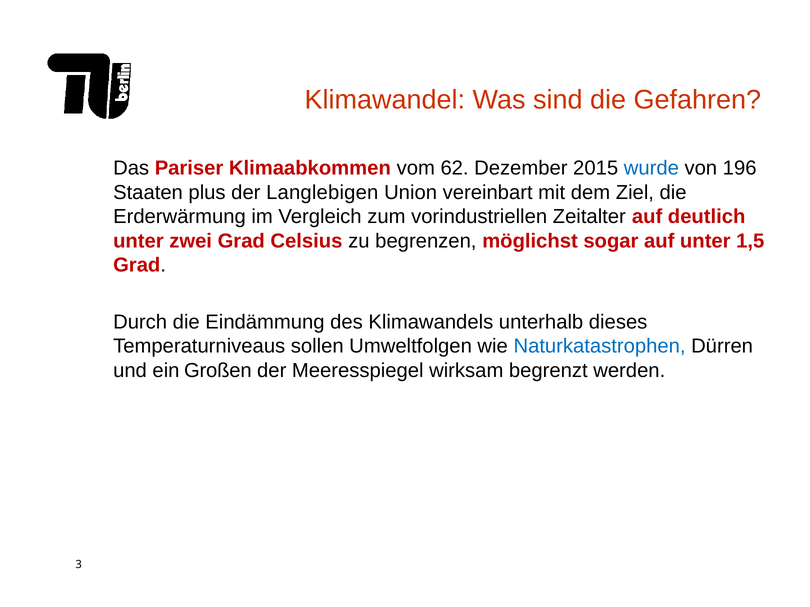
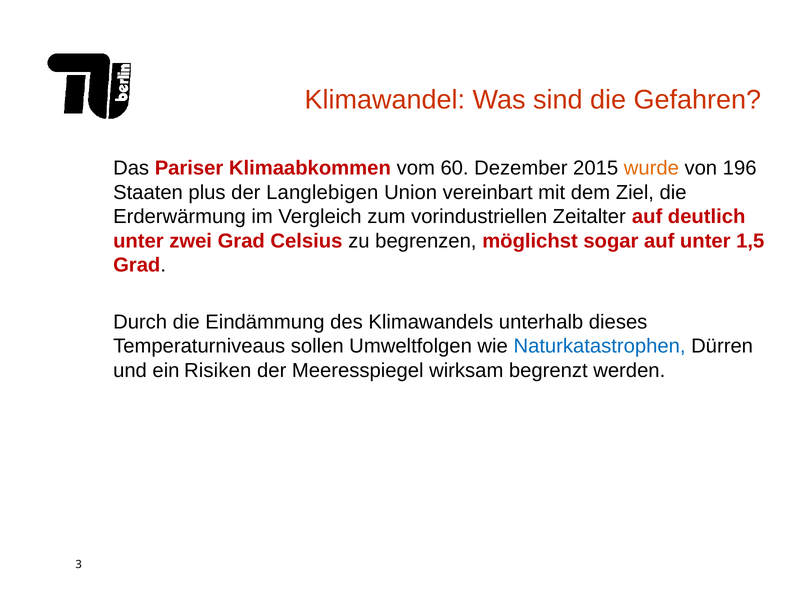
62: 62 -> 60 (455, 168)
wurde colour: blue -> orange (651, 168)
Großen: Großen -> Risiken (218, 371)
